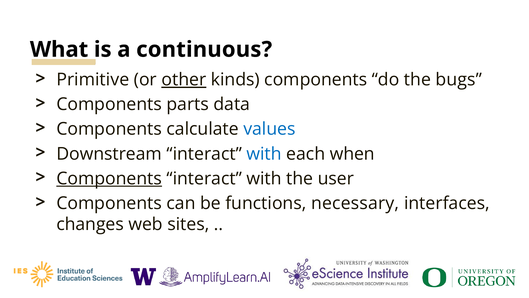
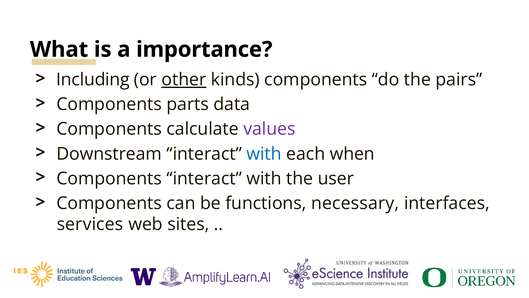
continuous: continuous -> importance (204, 49)
Primitive: Primitive -> Including (93, 80)
bugs: bugs -> pairs (459, 80)
values colour: blue -> purple (269, 129)
Components underline: present -> none (109, 178)
changes: changes -> services (90, 224)
